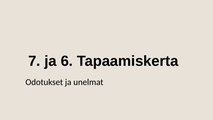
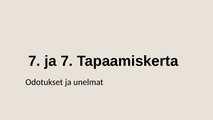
ja 6: 6 -> 7 (67, 61)
